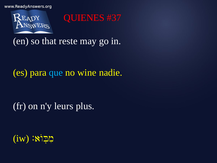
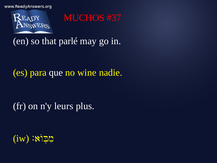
QUIENES: QUIENES -> MUCHOS (84, 18)
reste: reste -> parlé (68, 41)
que colour: light blue -> white (56, 72)
